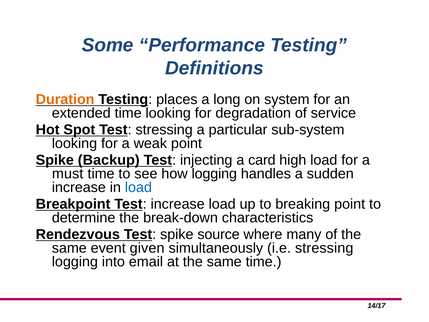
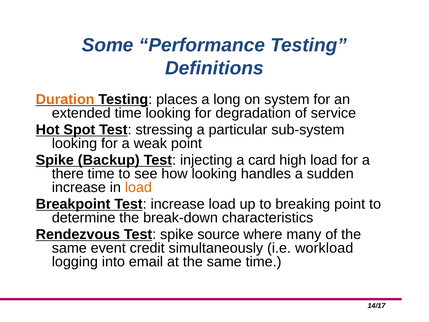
must: must -> there (68, 174)
how logging: logging -> looking (214, 174)
load colour: blue -> orange (138, 187)
given: given -> credit (147, 248)
i.e stressing: stressing -> workload (324, 248)
